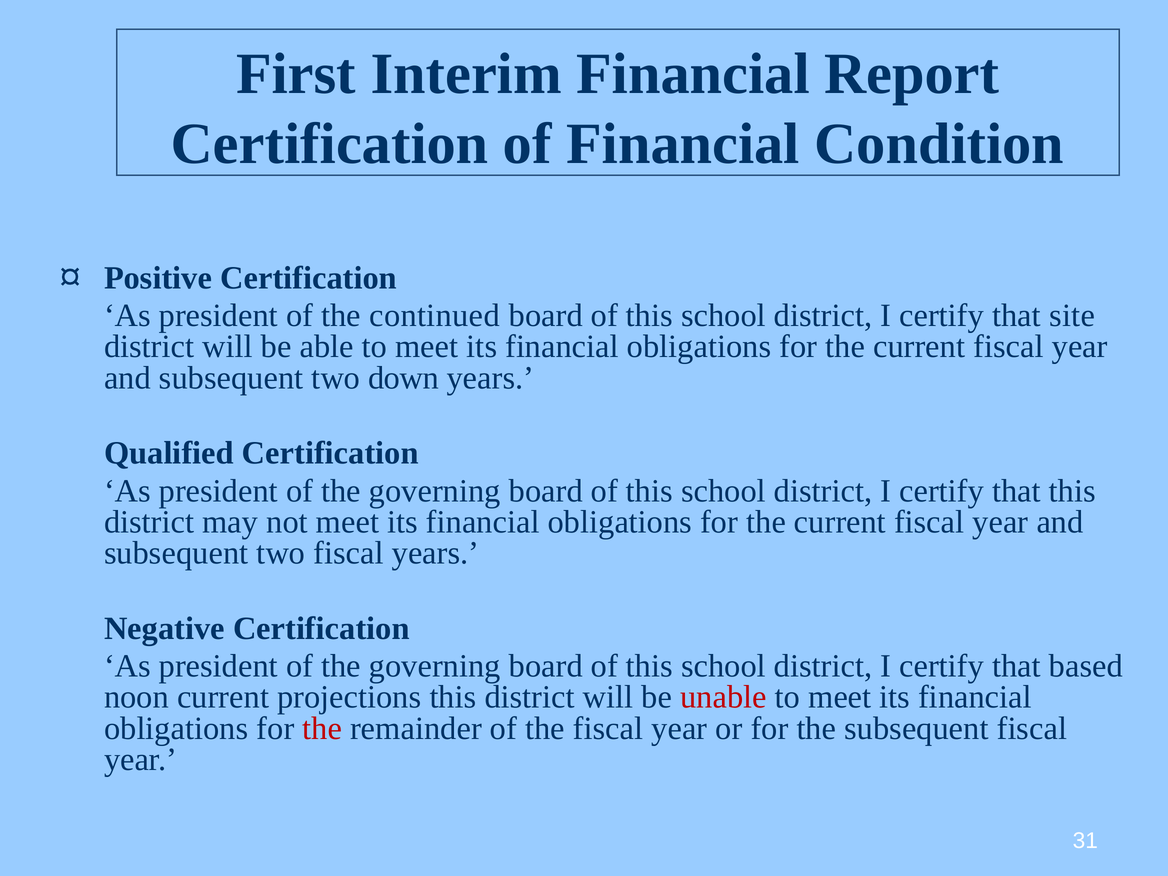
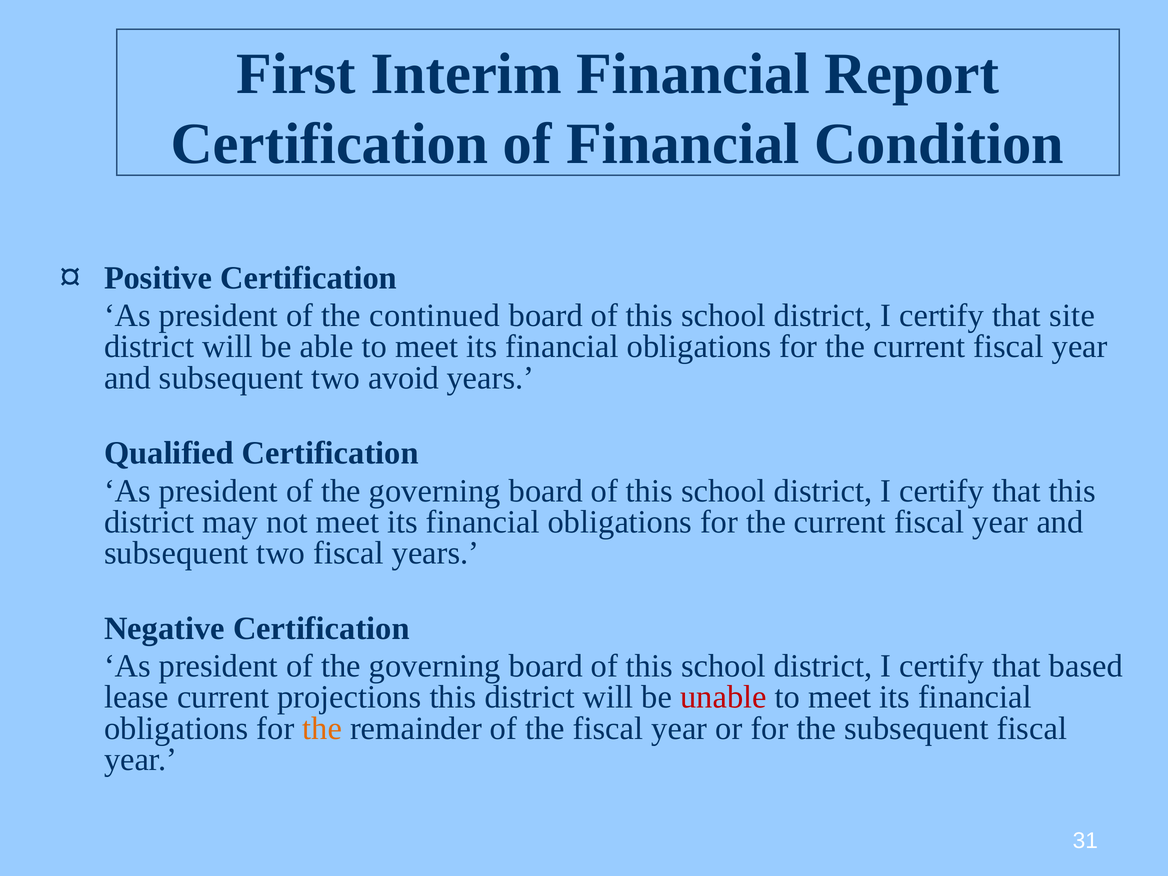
down: down -> avoid (404, 378)
noon: noon -> lease (136, 697)
the colour: red -> orange (322, 728)
